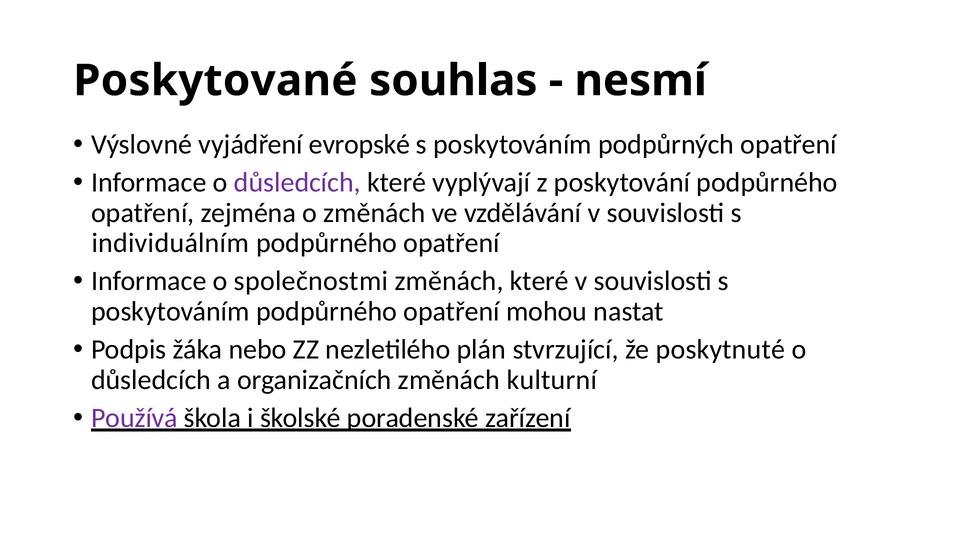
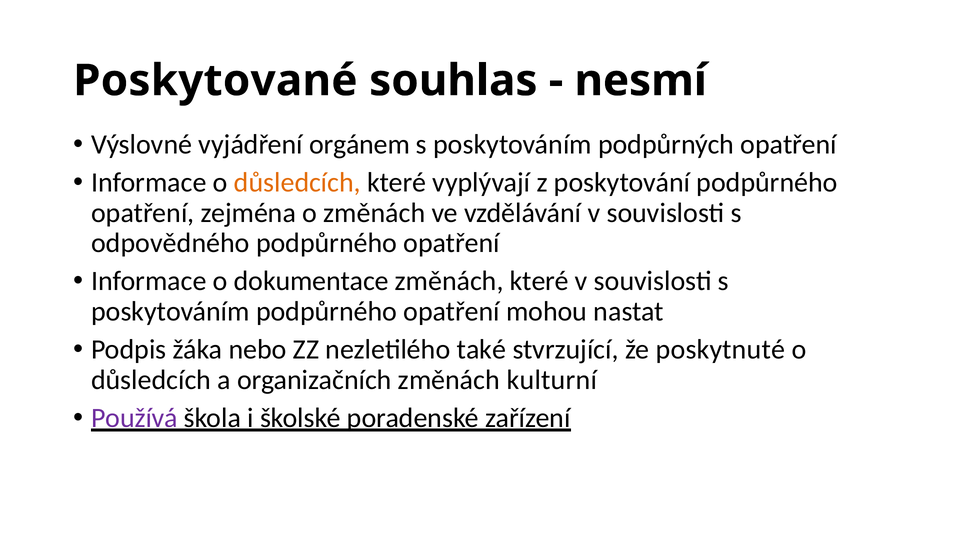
evropské: evropské -> orgánem (360, 145)
důsledcích colour: purple -> orange (297, 183)
individuálním: individuálním -> odpovědného (170, 243)
společnostmi: společnostmi -> dokumentace (311, 281)
plán: plán -> také (481, 350)
